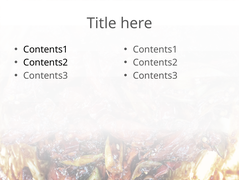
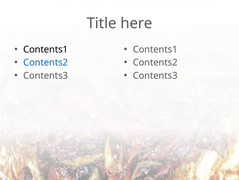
Contents2 colour: black -> blue (46, 62)
